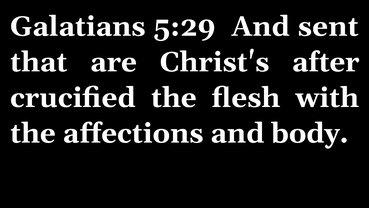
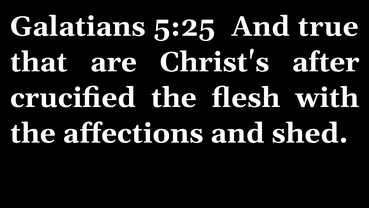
5:29: 5:29 -> 5:25 (184, 27)
sent: sent -> true (328, 27)
body: body -> shed (310, 133)
